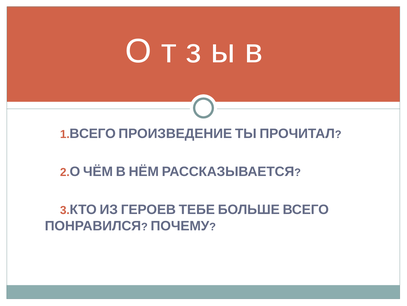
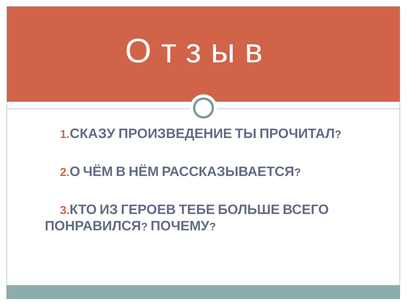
ВСЕГО: ВСЕГО -> СКАЗУ (92, 133)
